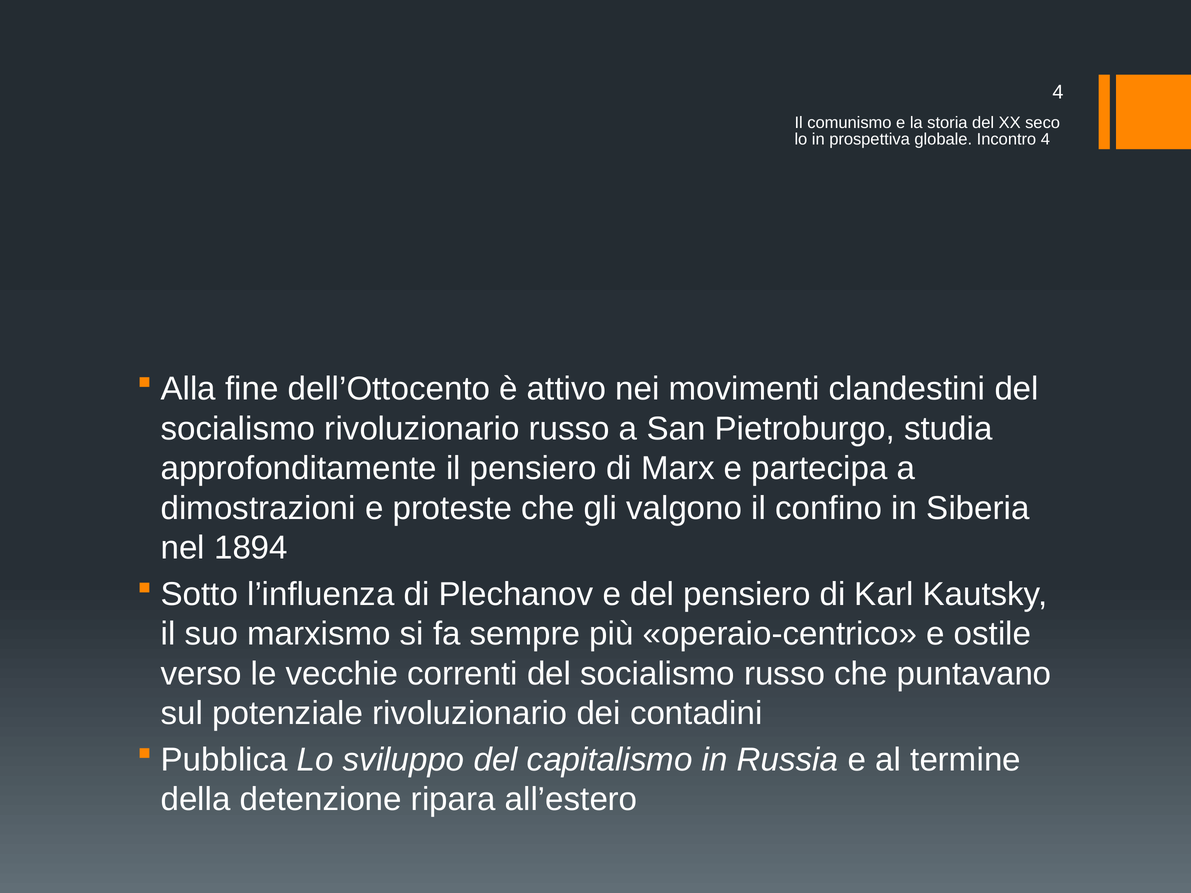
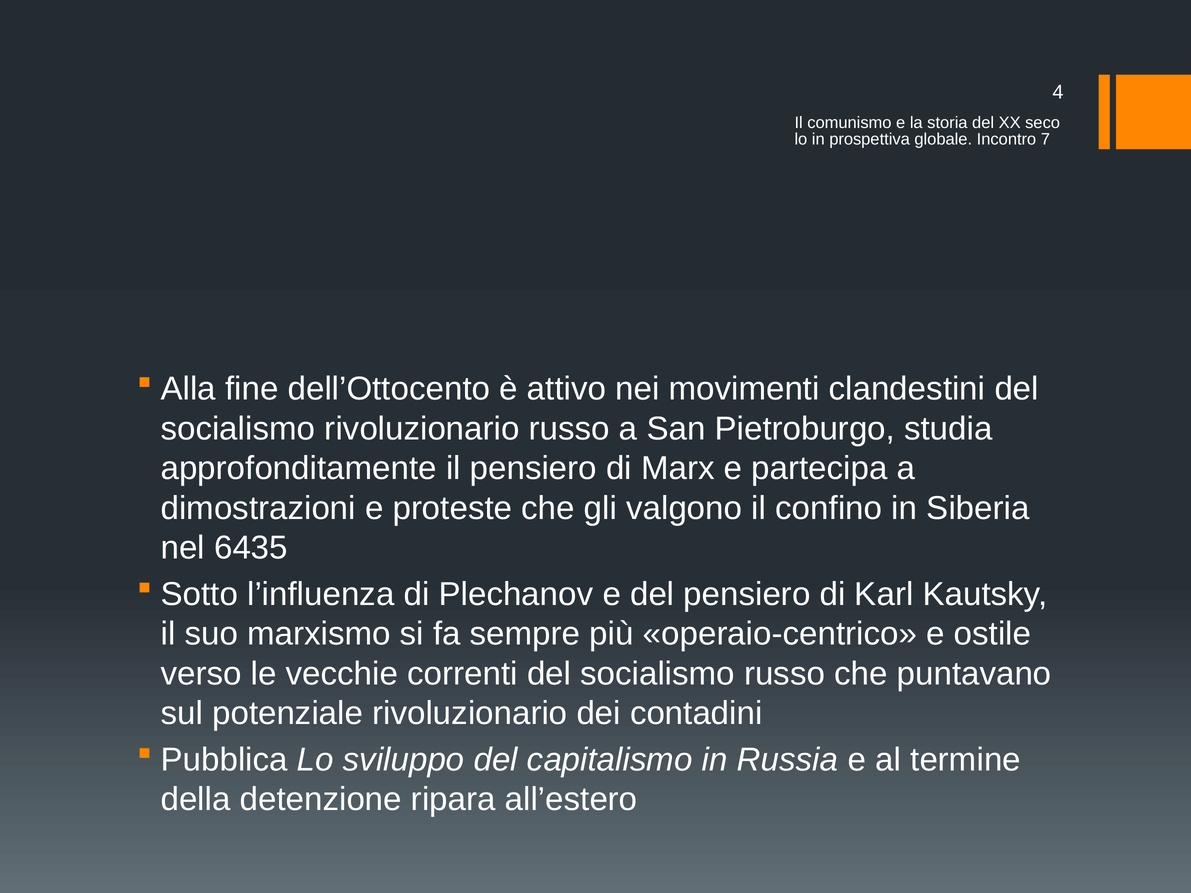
Incontro 4: 4 -> 7 (1045, 139)
1894: 1894 -> 6435 (251, 548)
